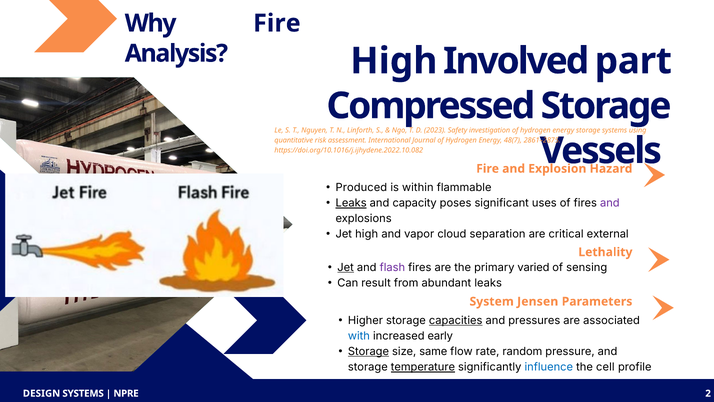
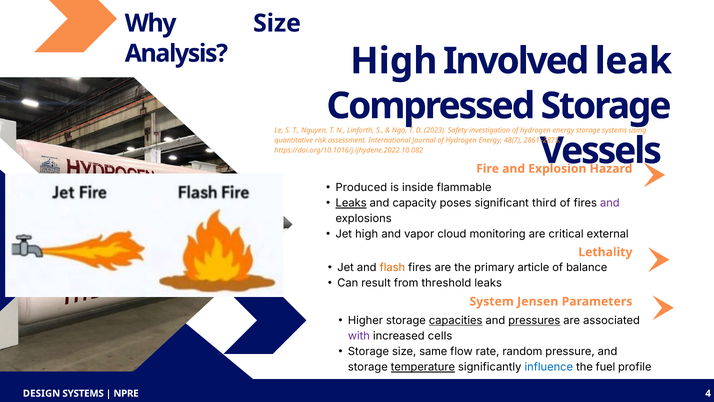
Why Fire: Fire -> Size (277, 23)
part: part -> leak (633, 61)
within: within -> inside (418, 187)
uses: uses -> third (544, 203)
separation: separation -> monitoring (498, 234)
Jet underline: present -> none (346, 267)
flash colour: purple -> orange (392, 267)
varied: varied -> article (533, 267)
sensing: sensing -> balance (587, 267)
abundant: abundant -> threshold (446, 283)
pressures underline: none -> present (534, 320)
with colour: blue -> purple (359, 336)
early: early -> cells (440, 336)
Storage underline: present -> none (368, 351)
cell: cell -> fuel (605, 367)
2: 2 -> 4 (708, 393)
